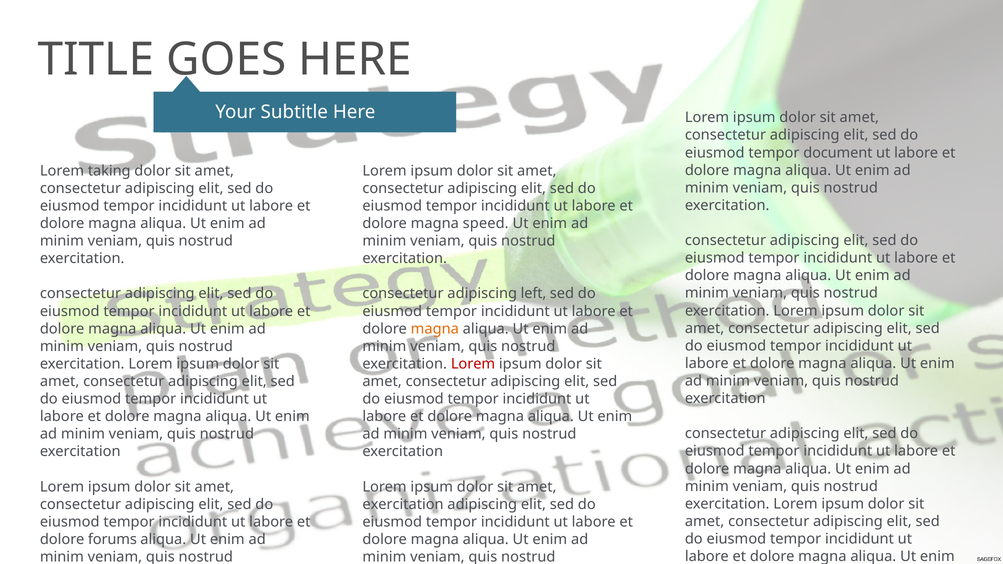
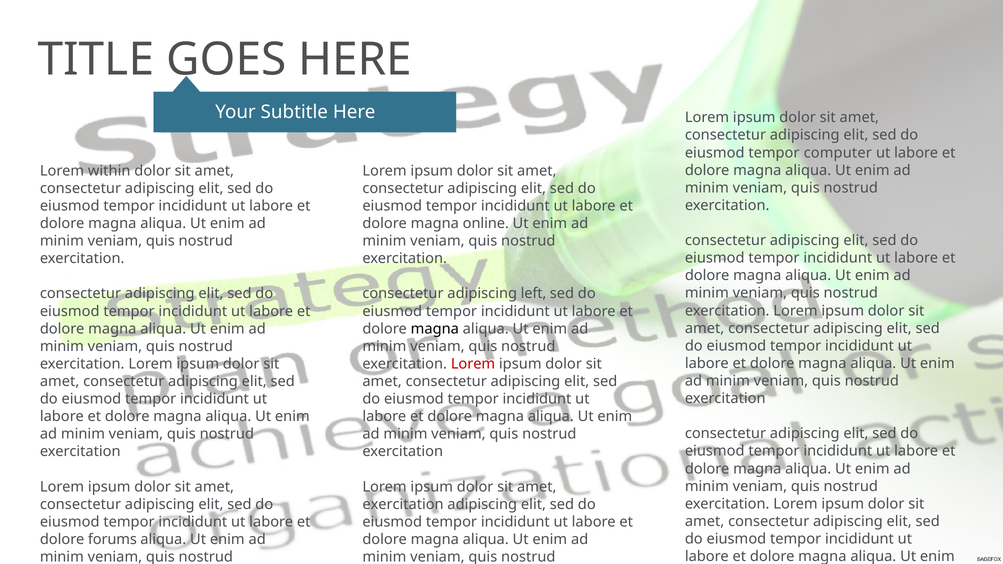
document: document -> computer (838, 153)
taking: taking -> within (109, 171)
speed: speed -> online (486, 223)
magna colour: orange -> black (435, 329)
